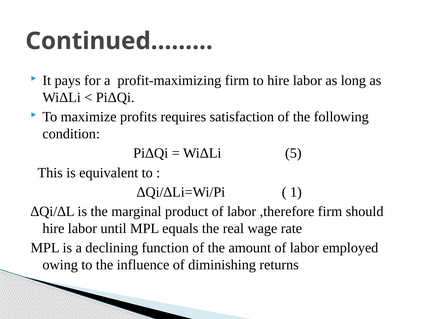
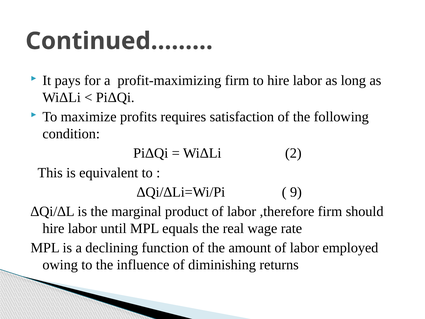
5: 5 -> 2 (293, 153)
1: 1 -> 9 (296, 192)
